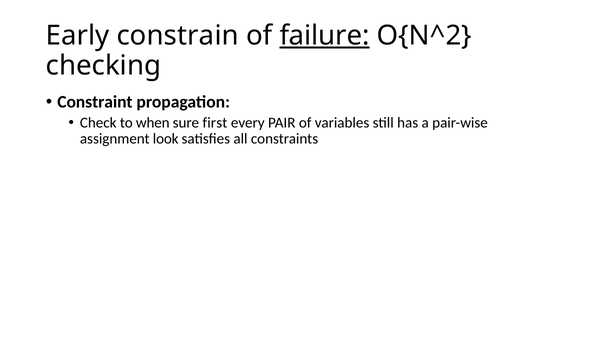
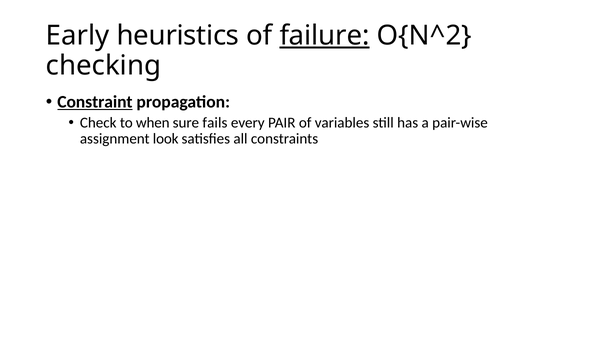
constrain: constrain -> heuristics (178, 36)
Constraint underline: none -> present (95, 102)
first: first -> fails (215, 123)
